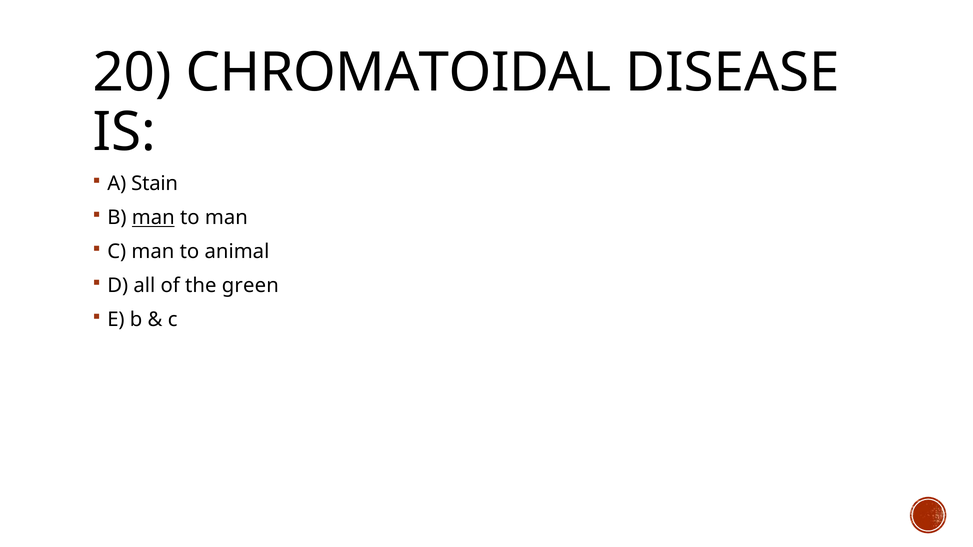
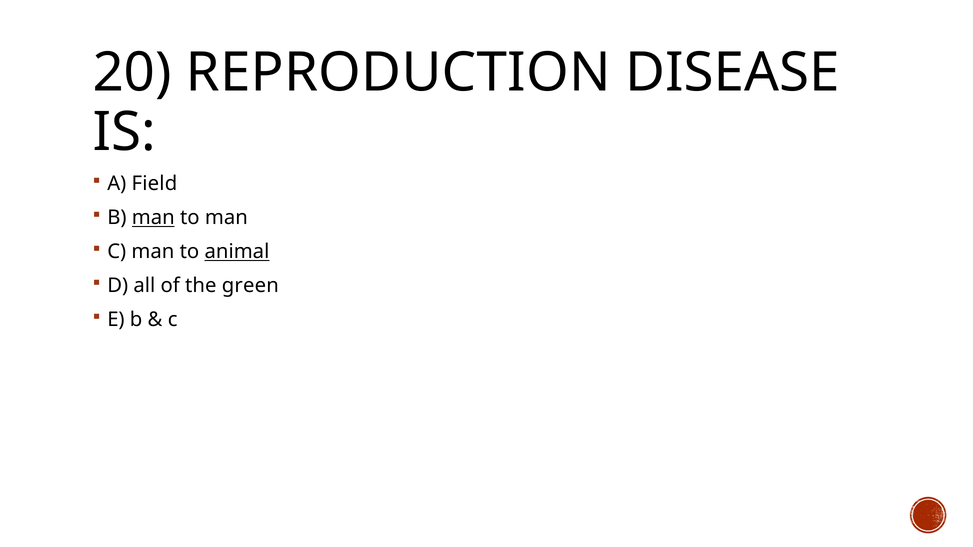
CHROMATOIDAL: CHROMATOIDAL -> REPRODUCTION (398, 73)
Stain: Stain -> Field (154, 184)
animal underline: none -> present (237, 252)
